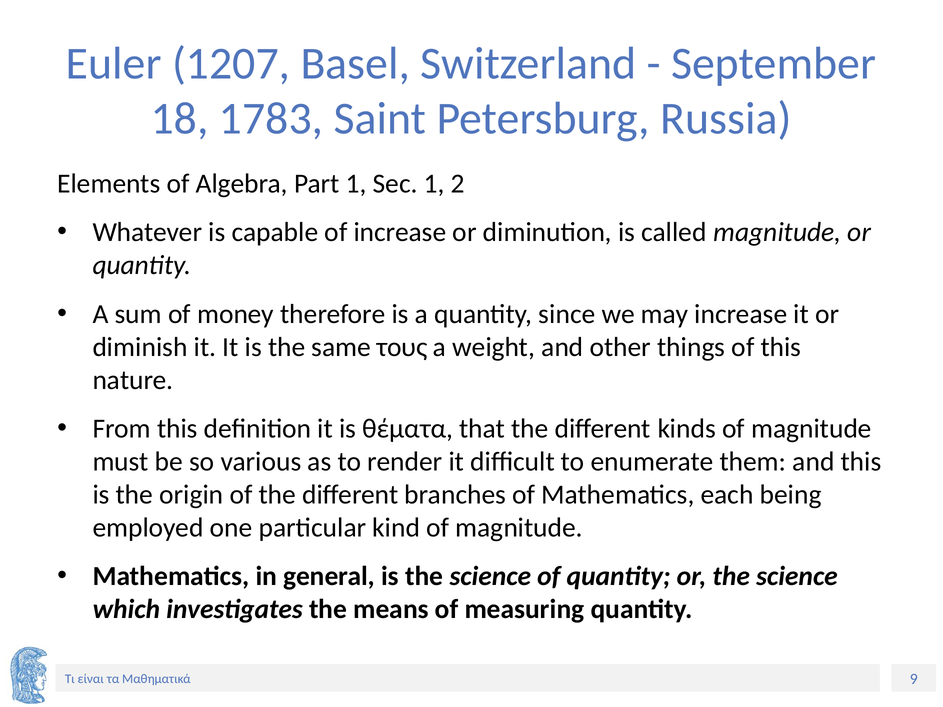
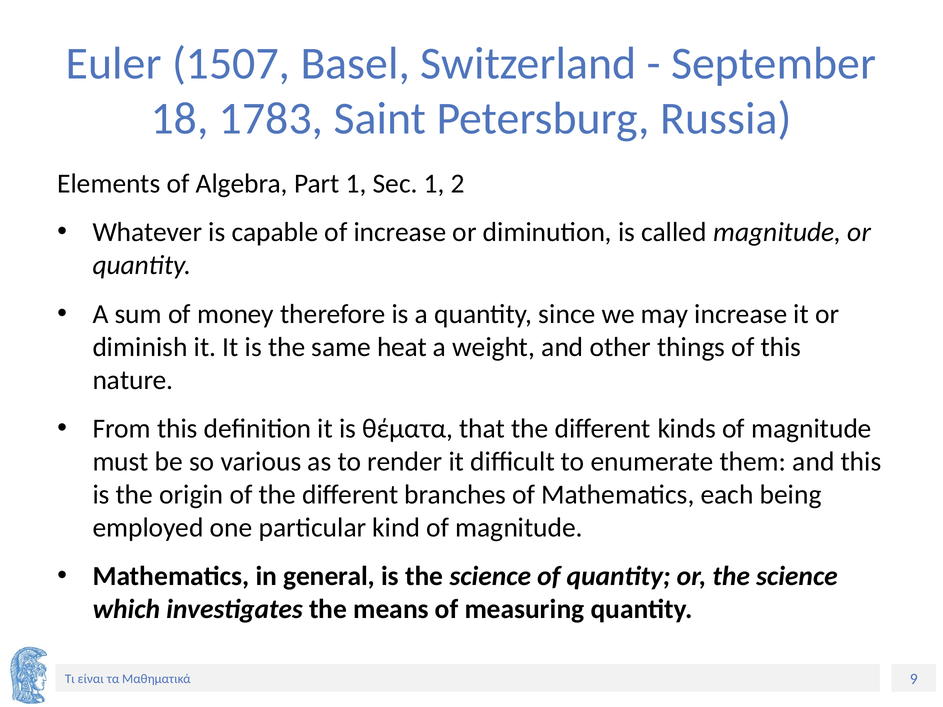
1207: 1207 -> 1507 (231, 64)
τους: τους -> heat (402, 347)
